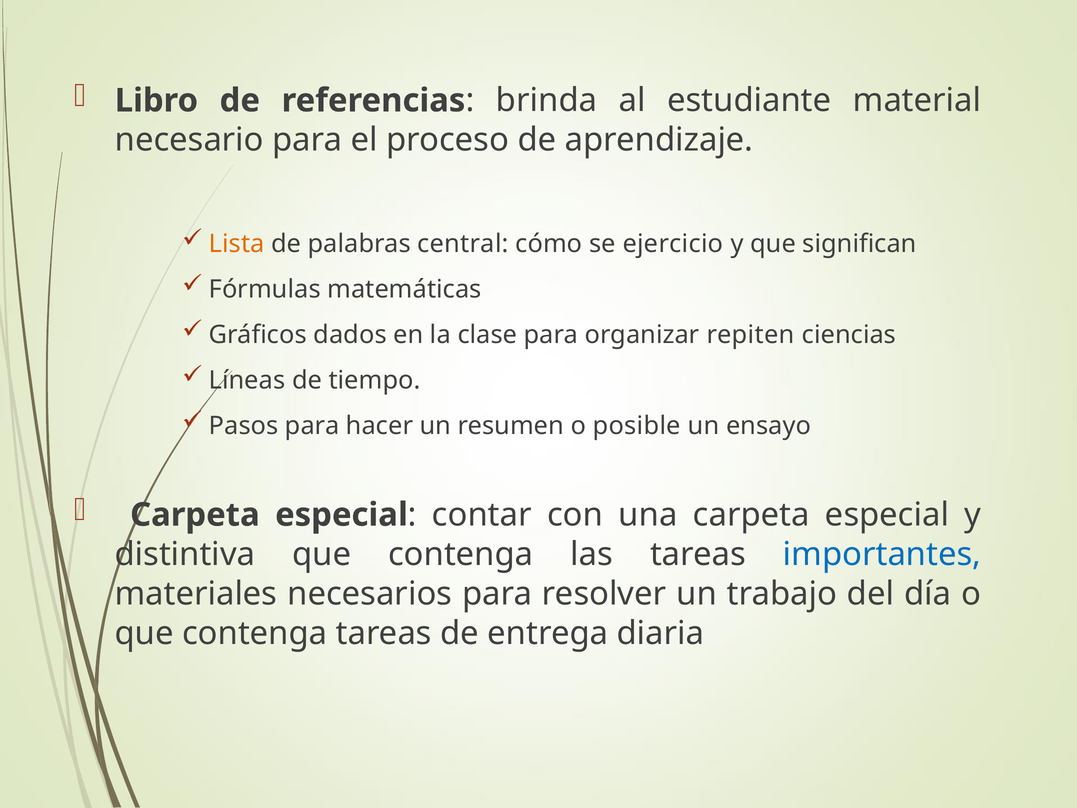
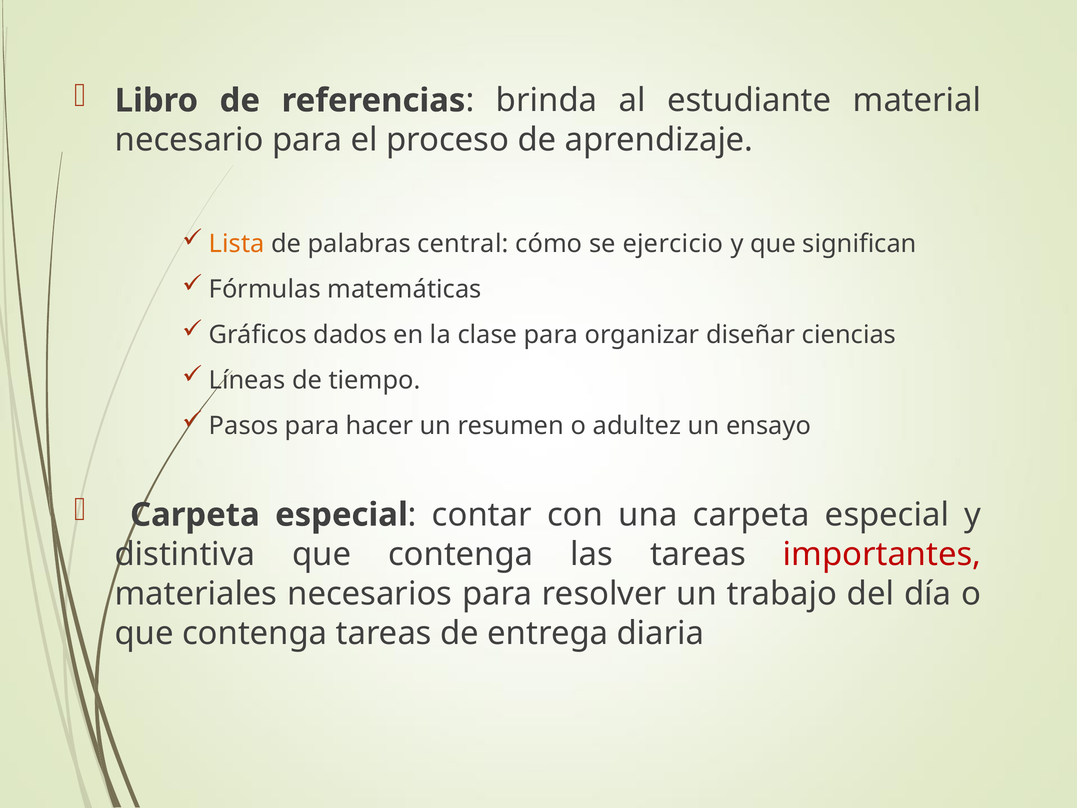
repiten: repiten -> diseñar (751, 335)
posible: posible -> adultez (637, 426)
importantes colour: blue -> red (882, 554)
